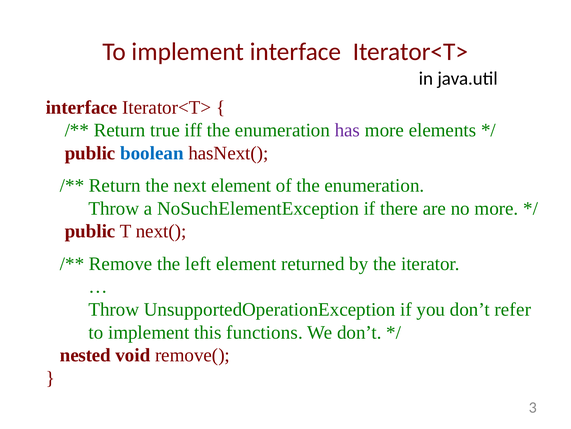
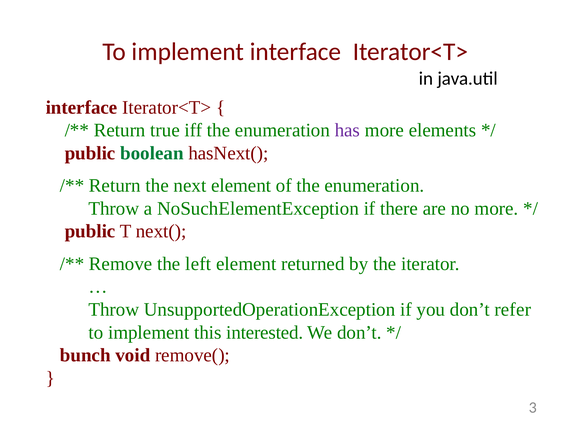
boolean colour: blue -> green (152, 153)
functions: functions -> interested (265, 332)
nested: nested -> bunch (85, 355)
